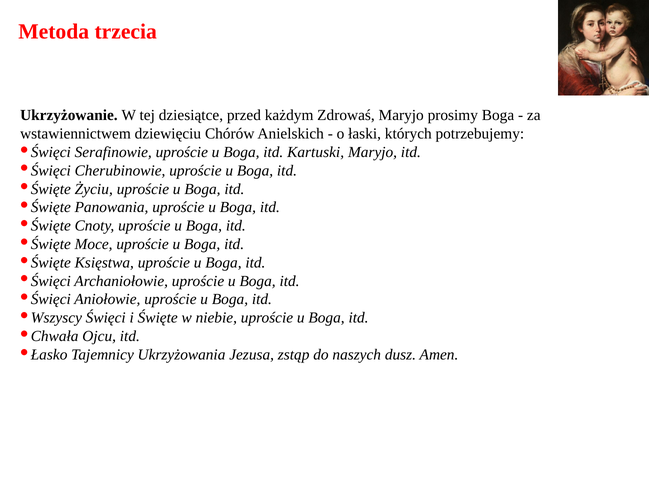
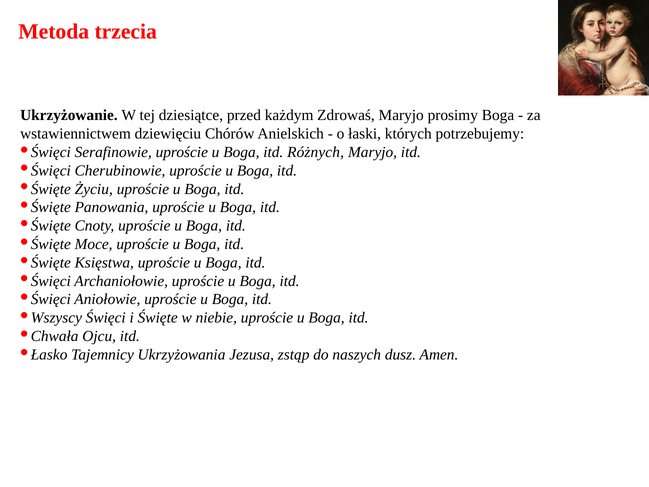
Kartuski: Kartuski -> Różnych (316, 152)
